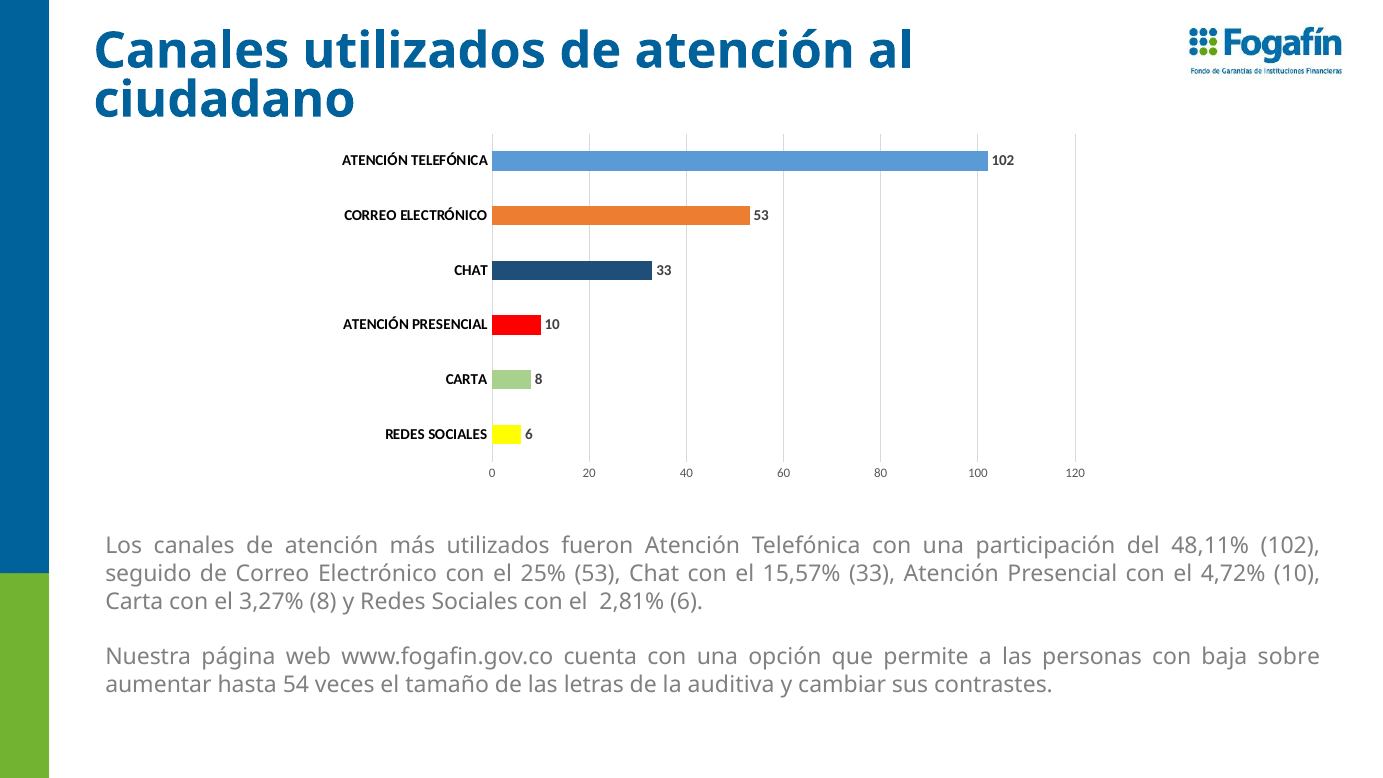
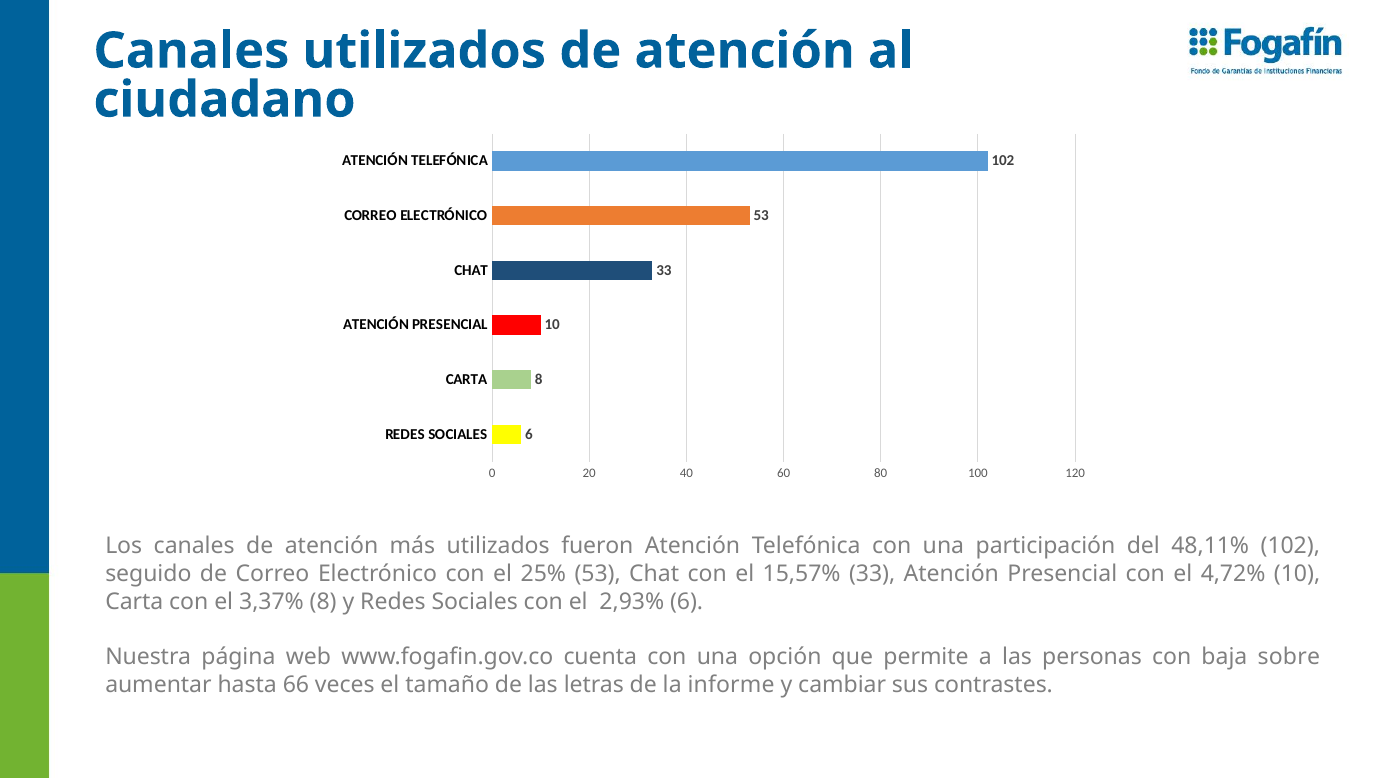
3,27%: 3,27% -> 3,37% (271, 602)
2,81%: 2,81% -> 2,93% (632, 602)
54: 54 -> 66 (296, 685)
auditiva: auditiva -> informe (731, 685)
